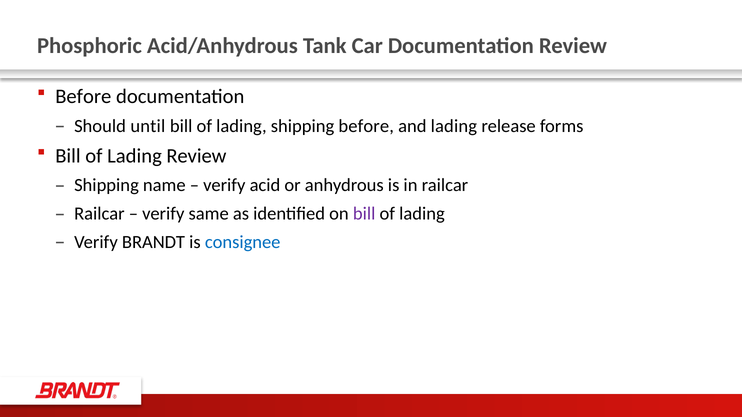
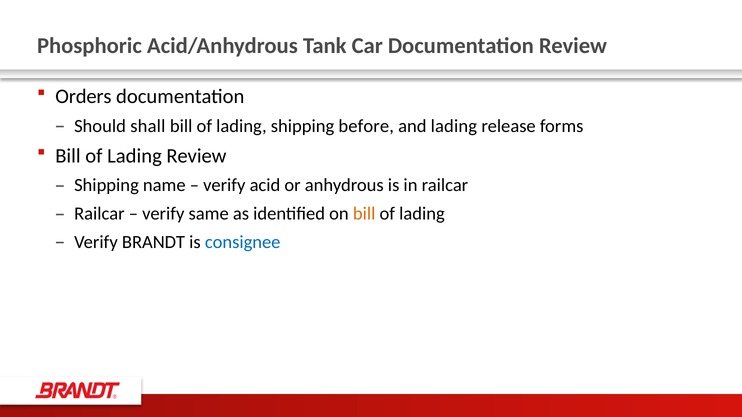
Before: Before -> Orders (83, 96)
until: until -> shall (148, 126)
bill colour: purple -> orange (364, 214)
